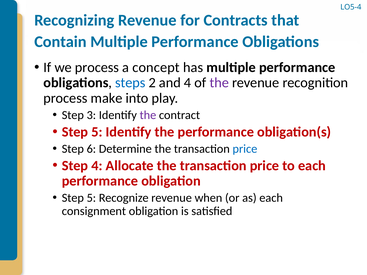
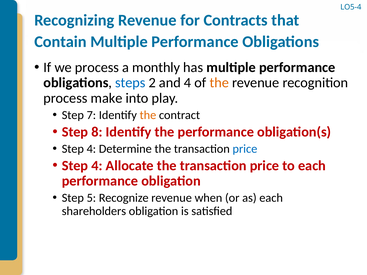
concept: concept -> monthly (156, 67)
the colour: purple -> orange (219, 83)
3: 3 -> 7 (91, 115)
the colour: purple -> orange (148, 115)
5: 5 -> 8 (97, 132)
6: 6 -> 4 (91, 149)
consignment: consignment -> shareholders (94, 211)
